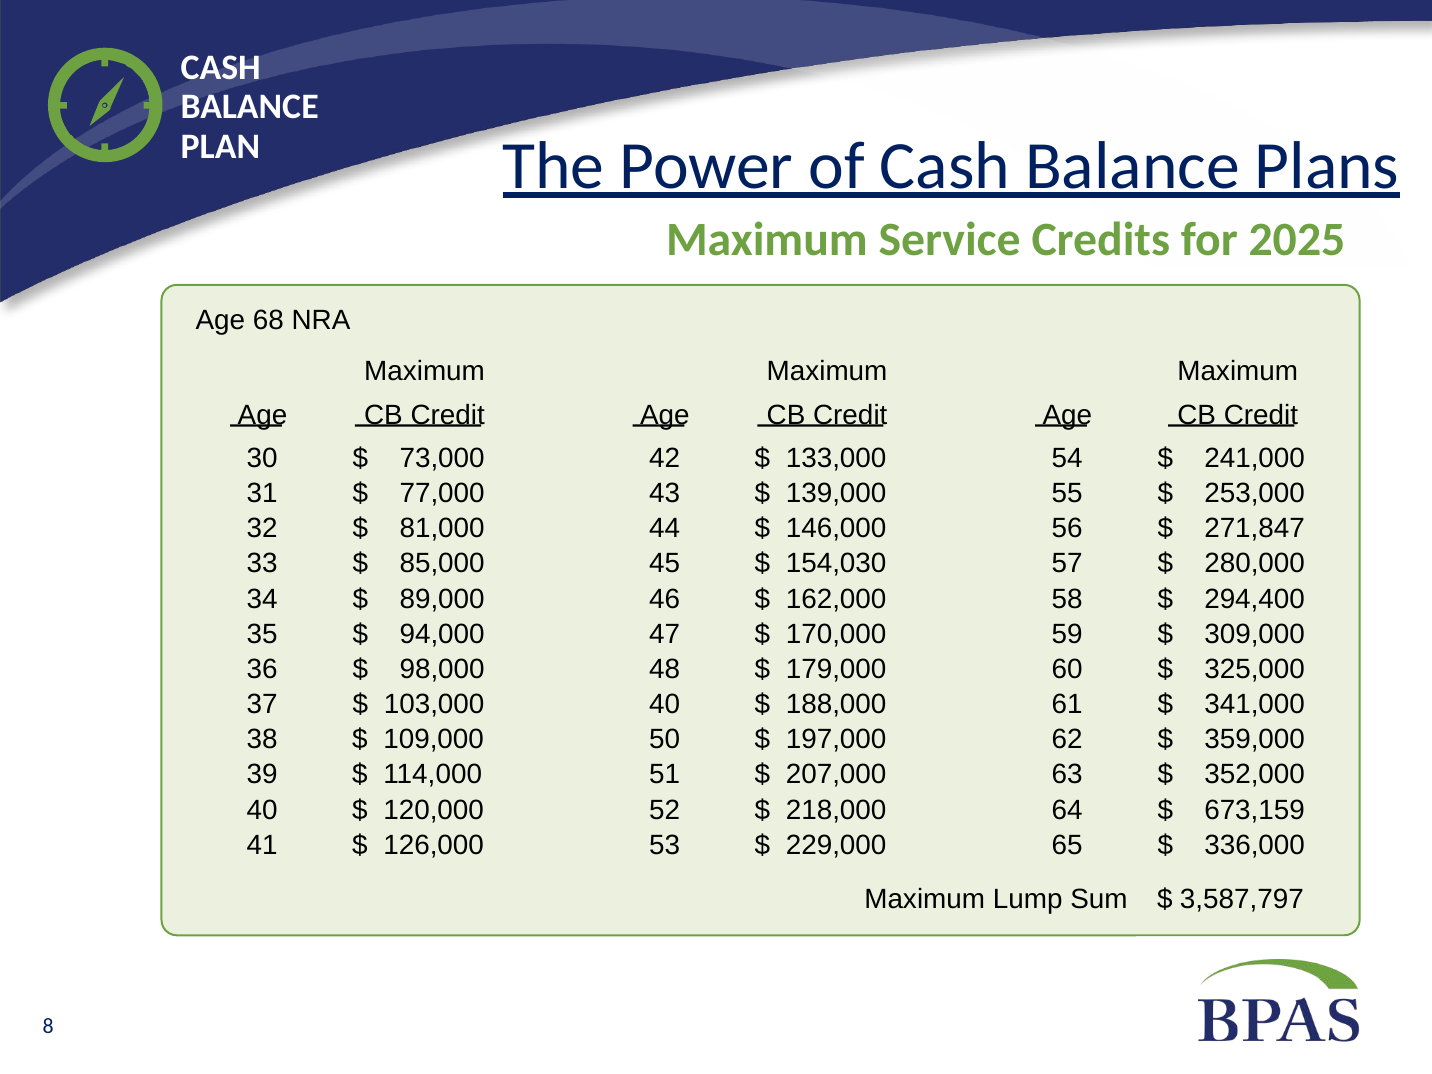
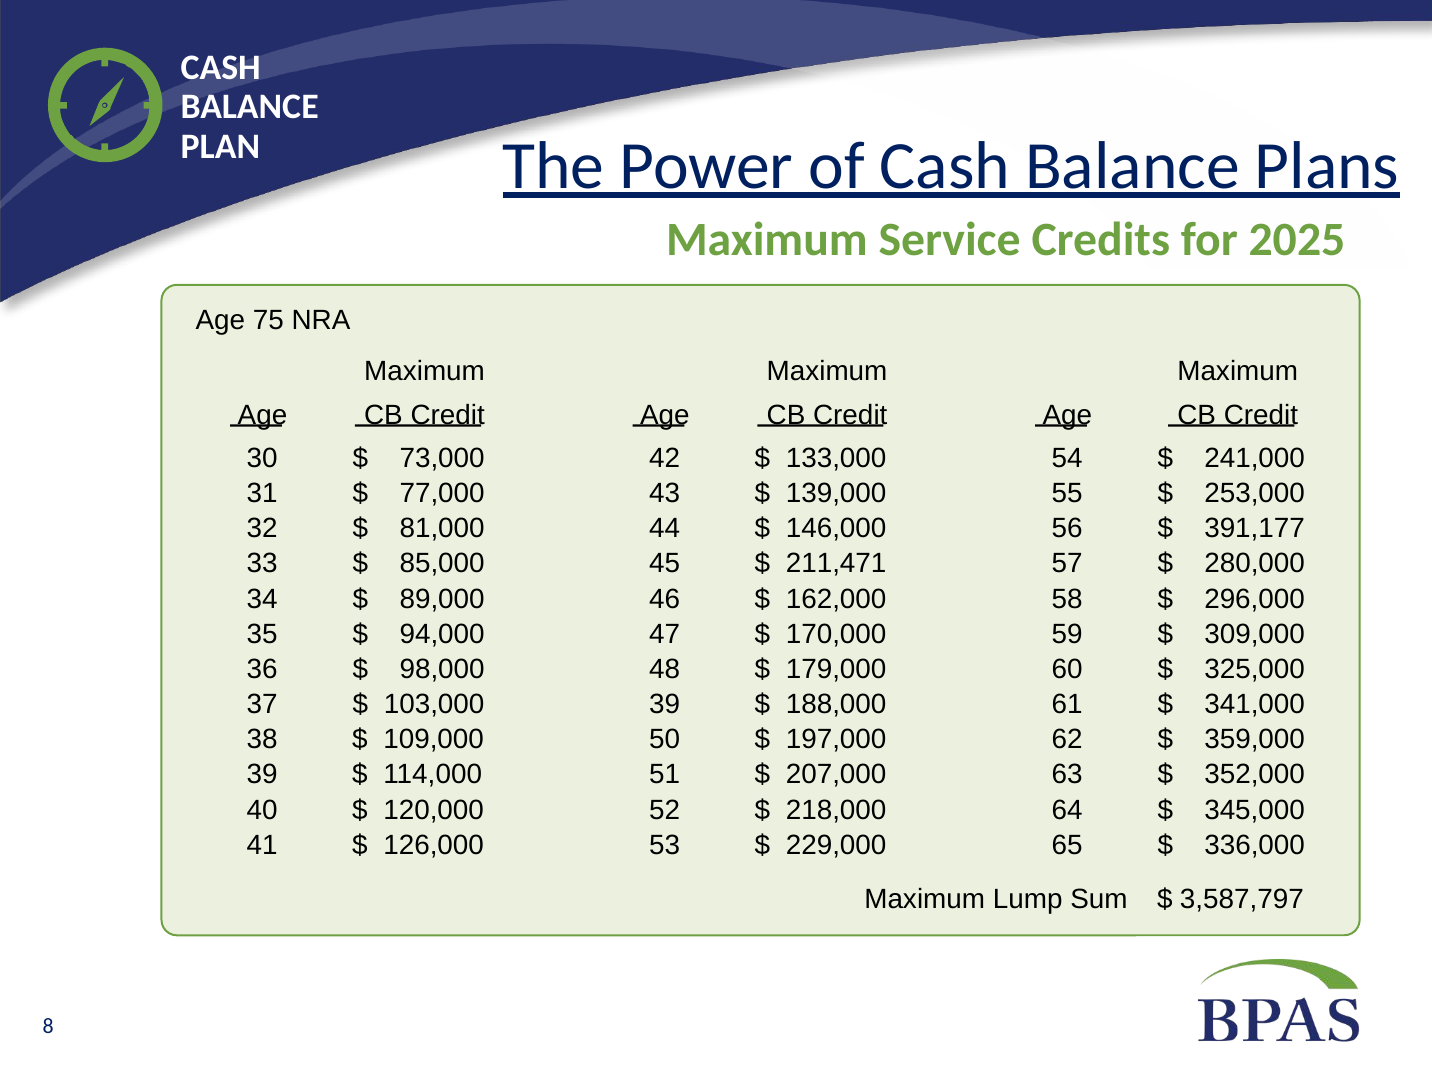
68: 68 -> 75 (268, 321)
271,847: 271,847 -> 391,177 (1255, 528)
154,030: 154,030 -> 211,471 (836, 564)
294,400: 294,400 -> 296,000 (1255, 599)
40: 40 -> 39 (665, 704)
673,159: 673,159 -> 345,000 (1255, 810)
